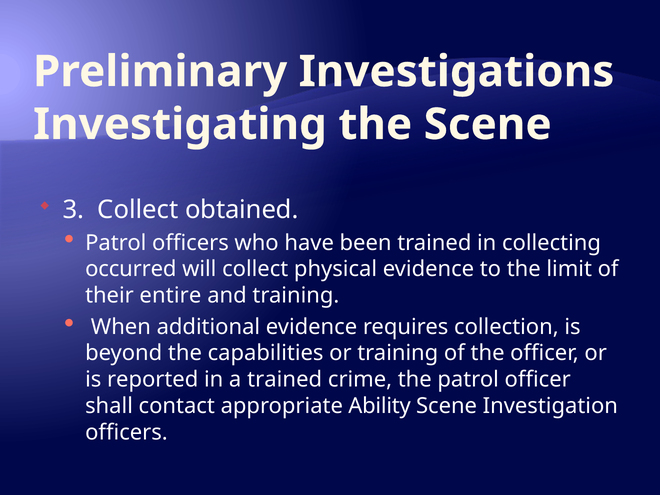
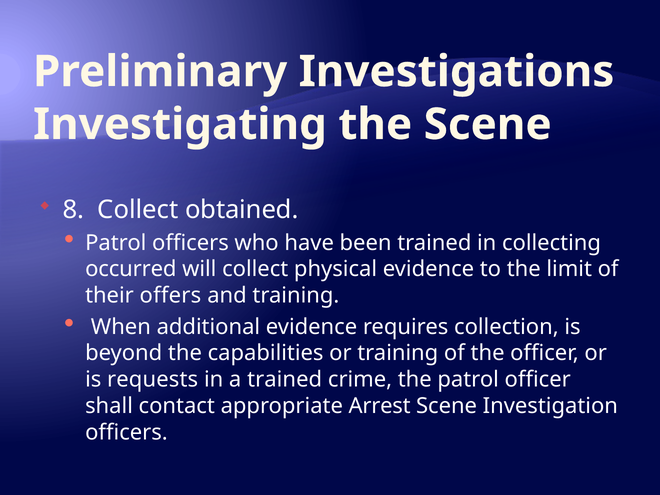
3: 3 -> 8 (73, 210)
entire: entire -> offers (170, 296)
reported: reported -> requests (153, 380)
Ability: Ability -> Arrest (380, 406)
